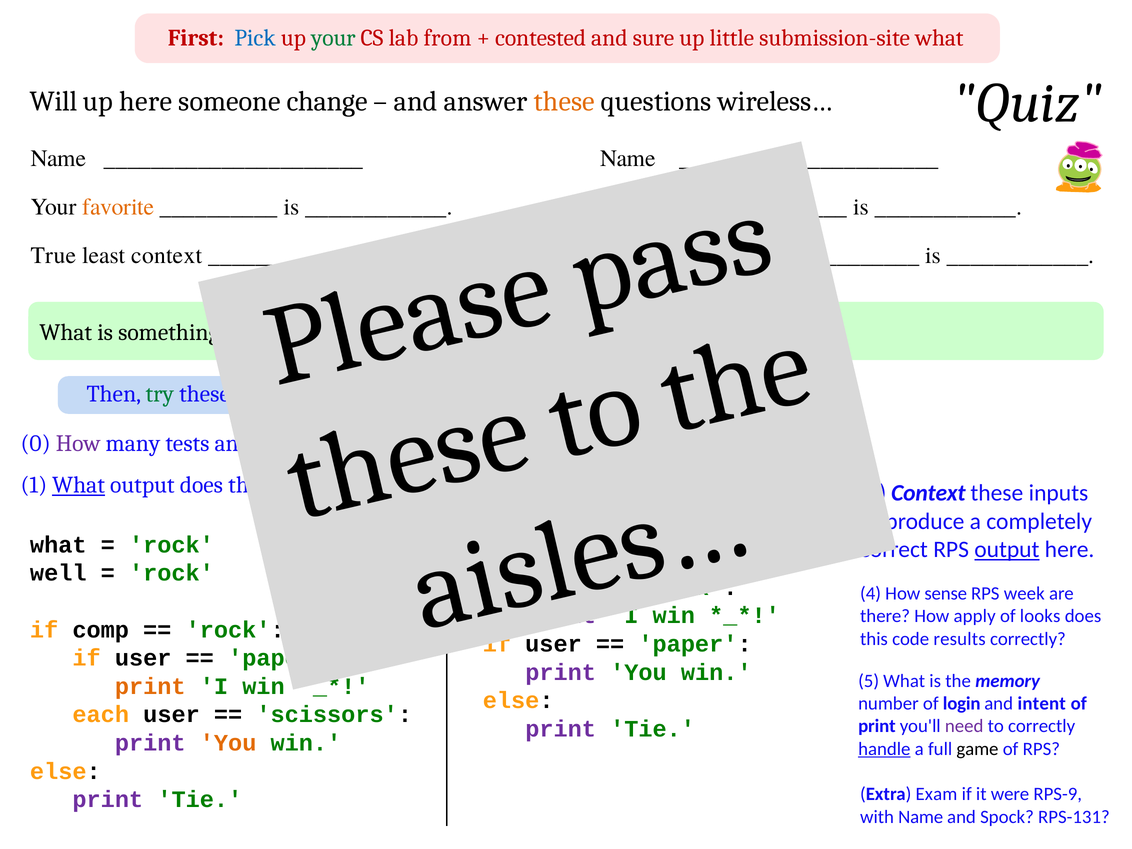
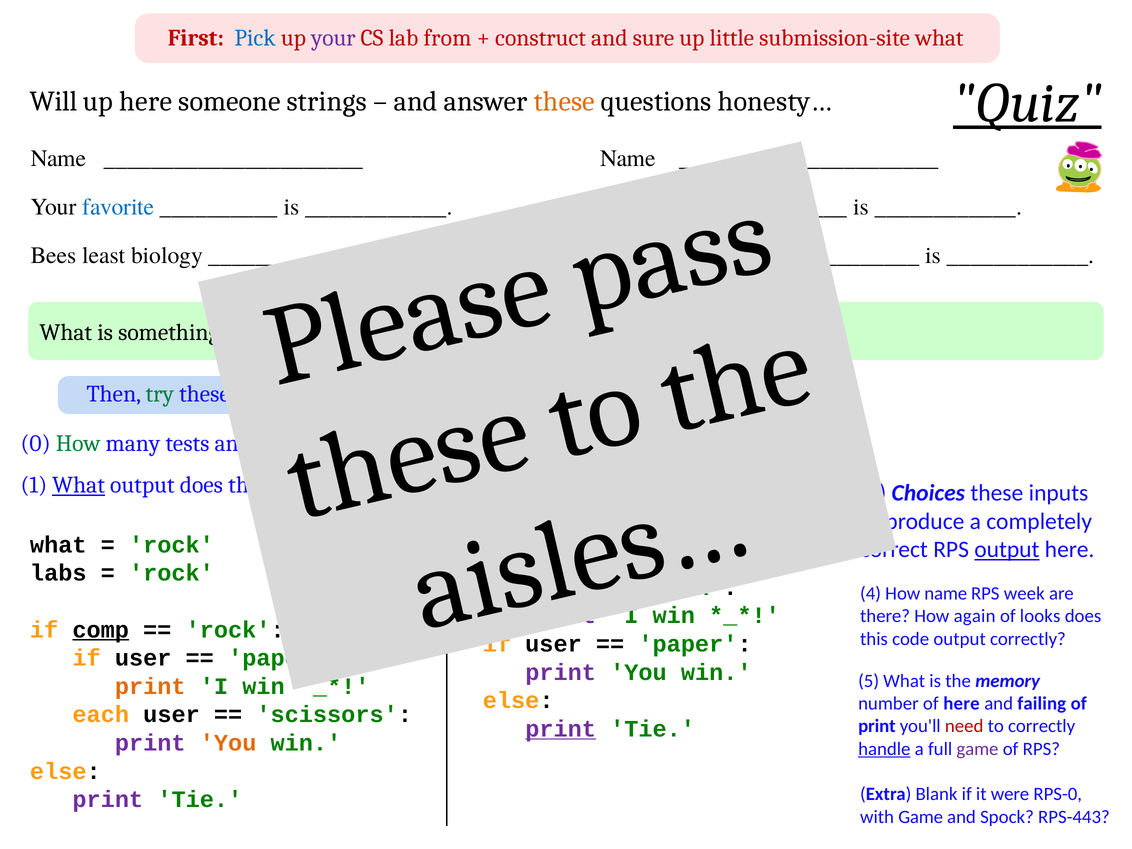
your colour: green -> purple (333, 38)
contested: contested -> construct (541, 38)
Quiz underline: none -> present (1027, 103)
change: change -> strings (327, 101)
wireless…: wireless… -> honesty… (775, 101)
favorite colour: orange -> blue (118, 207)
True: True -> Bees (54, 256)
least context: context -> biology (167, 256)
How colour: purple -> green (78, 444)
Context: Context -> Choices (928, 493)
well: well -> labs (58, 573)
sense: sense -> name (946, 594)
apply: apply -> again (975, 616)
comp underline: none -> present (101, 630)
results: results -> output (960, 639)
of login: login -> here (961, 704)
intent: intent -> failing (1042, 704)
need colour: purple -> red (964, 726)
print underline: none -> present (561, 729)
game colour: black -> purple (977, 749)
Exam: Exam -> Blank (936, 794)
RPS-9: RPS-9 -> RPS-0 (1058, 794)
with Name: Name -> Game (921, 817)
RPS-131: RPS-131 -> RPS-443 (1074, 817)
